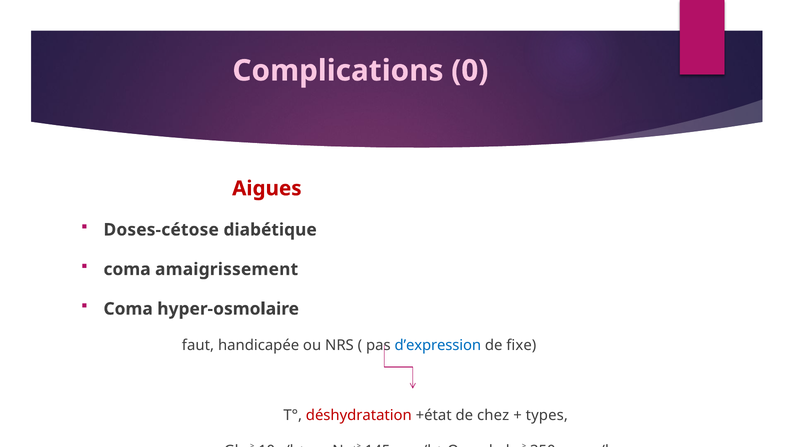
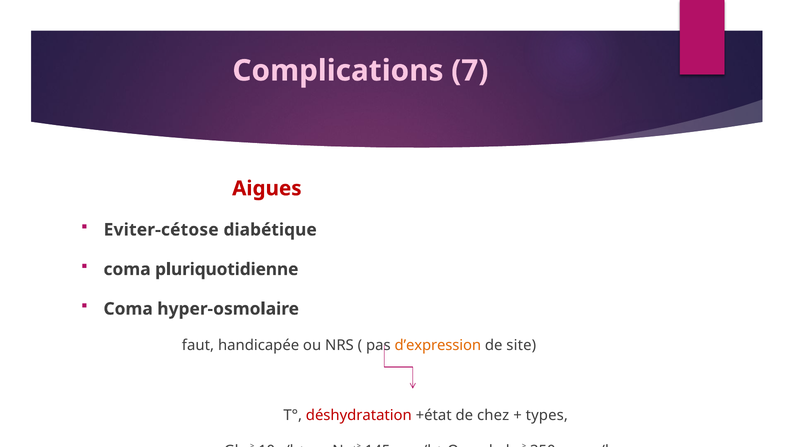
0: 0 -> 7 (470, 71)
Doses-cétose: Doses-cétose -> Eviter-cétose (161, 230)
amaigrissement: amaigrissement -> pluriquotidienne (227, 269)
d’expression colour: blue -> orange (438, 345)
fixe: fixe -> site (521, 345)
